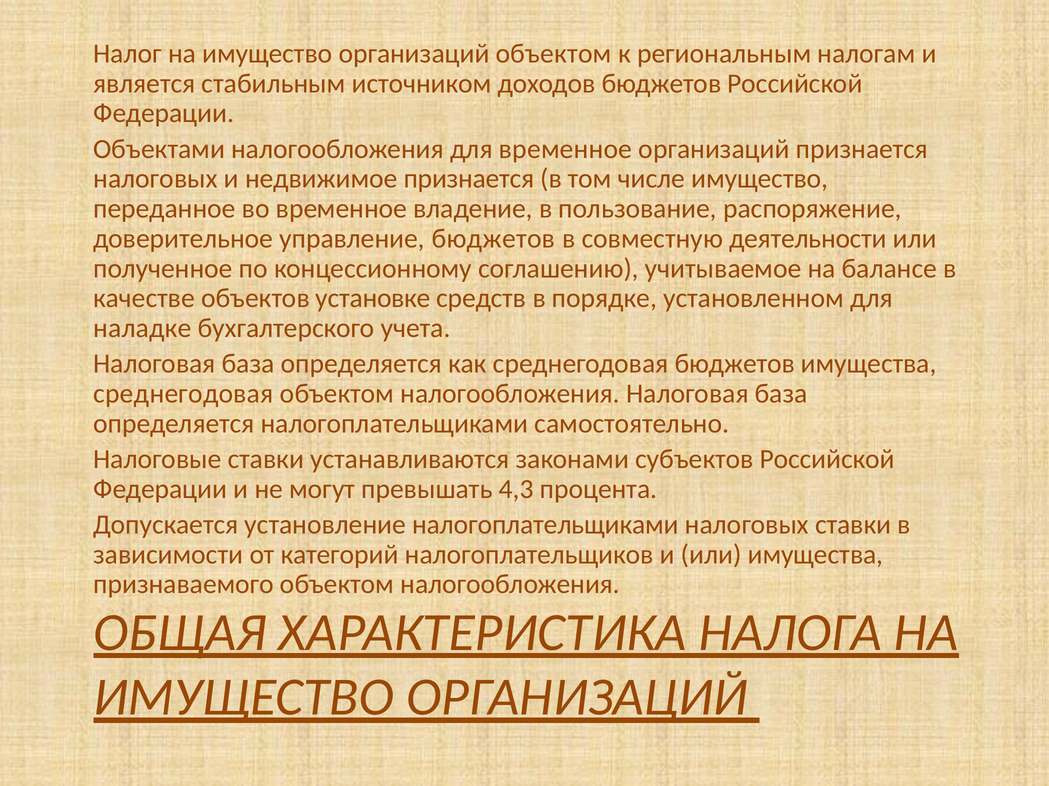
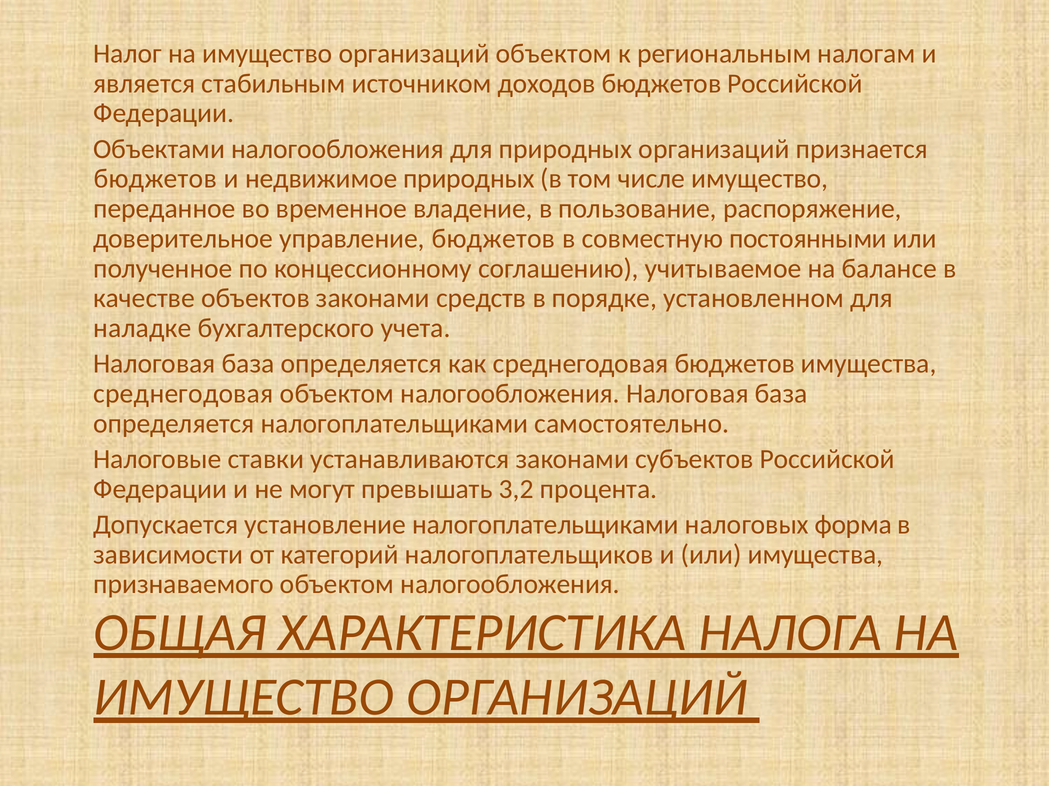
для временное: временное -> природных (566, 149)
налоговых: налоговых -> бюджетов (155, 179)
недвижимое признается: признается -> природных (469, 179)
деятельности: деятельности -> постоянными (808, 239)
объектов установке: установке -> законами (373, 299)
4,3: 4,3 -> 3,2 (516, 489)
налоговых ставки: ставки -> форма (853, 525)
